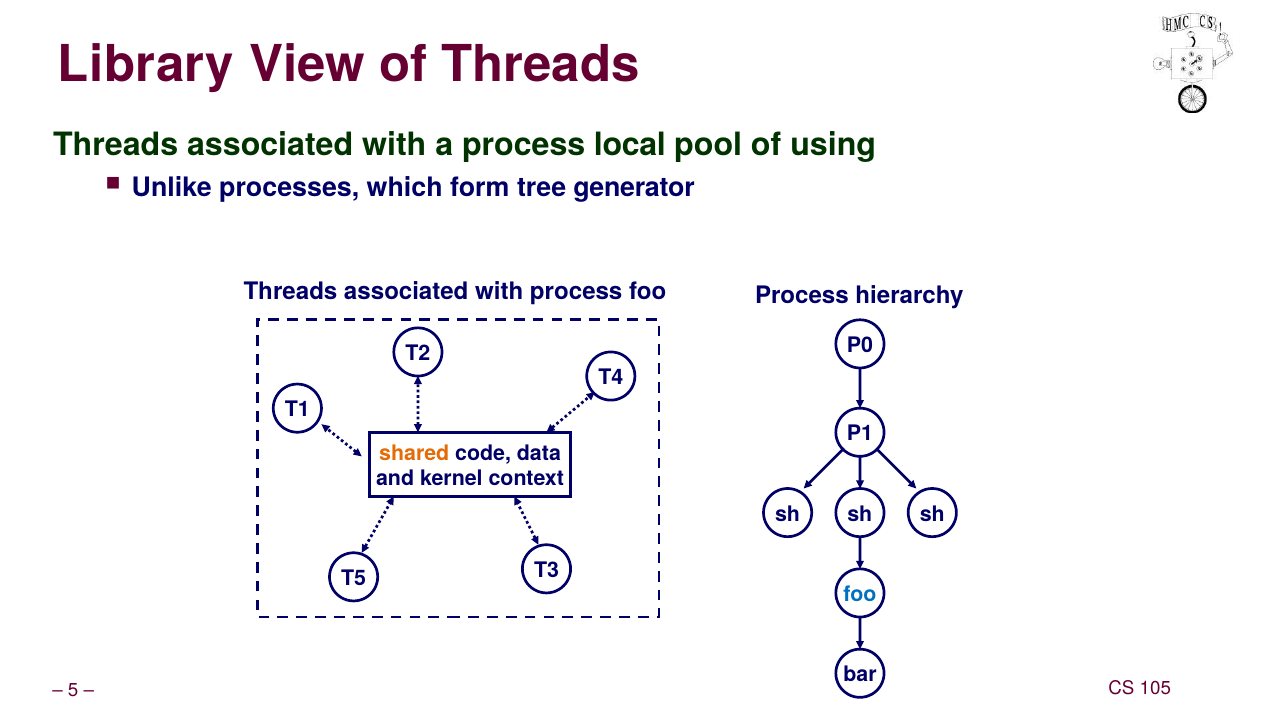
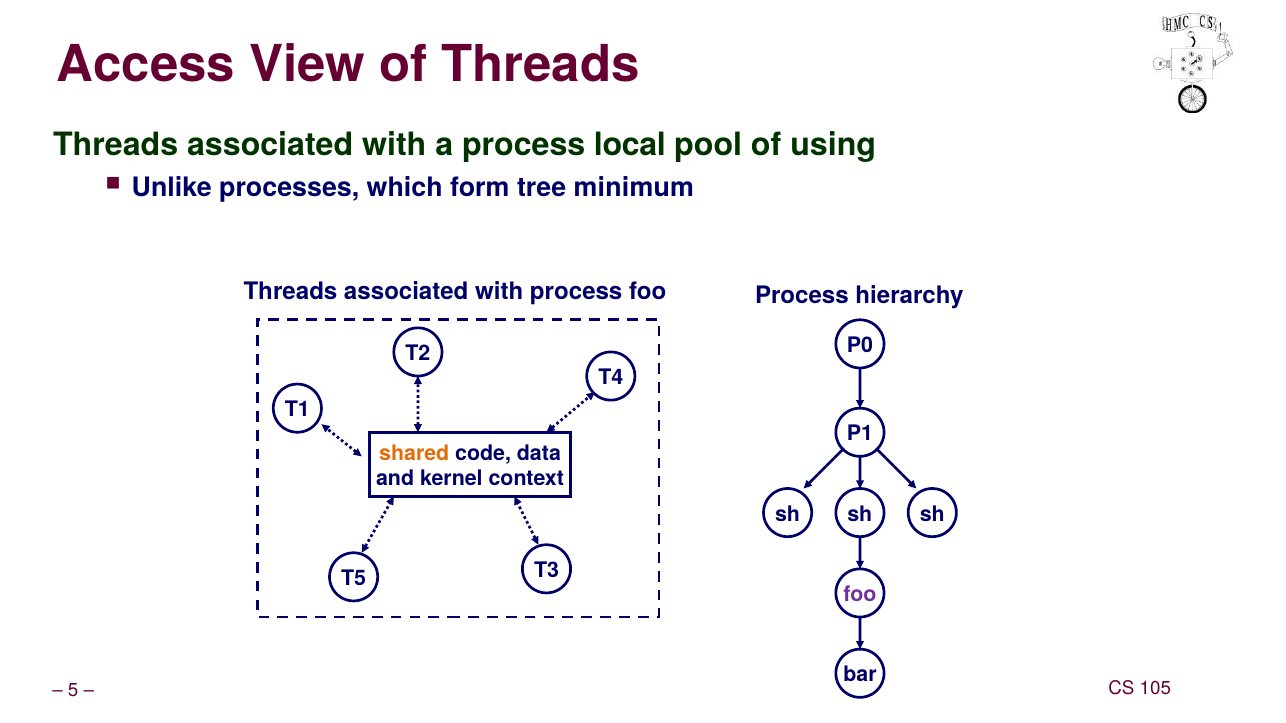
Library: Library -> Access (146, 65)
generator: generator -> minimum (634, 188)
foo colour: blue -> purple (860, 595)
